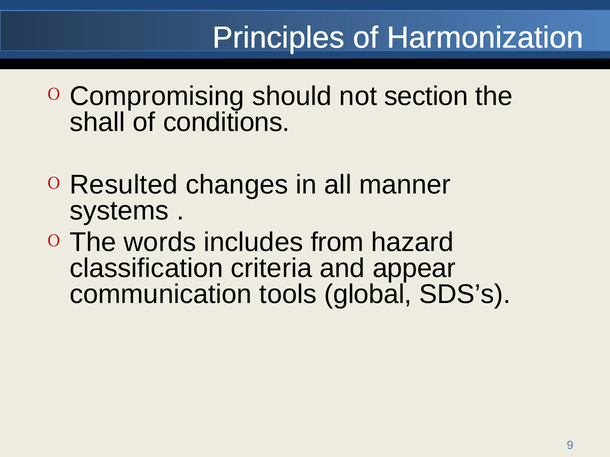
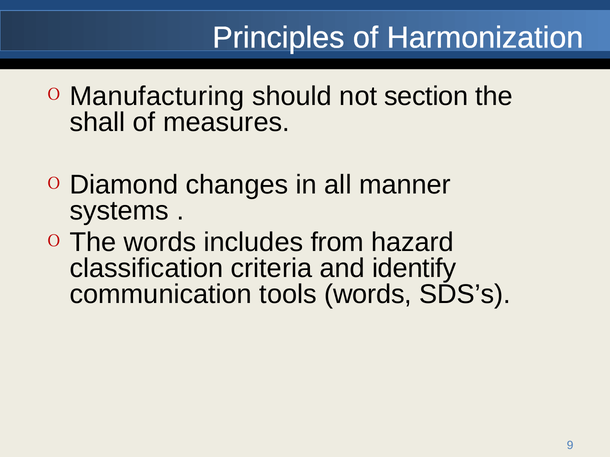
Compromising: Compromising -> Manufacturing (157, 96)
conditions: conditions -> measures (226, 122)
Resulted: Resulted -> Diamond (124, 185)
appear: appear -> identify (414, 269)
tools global: global -> words (368, 295)
